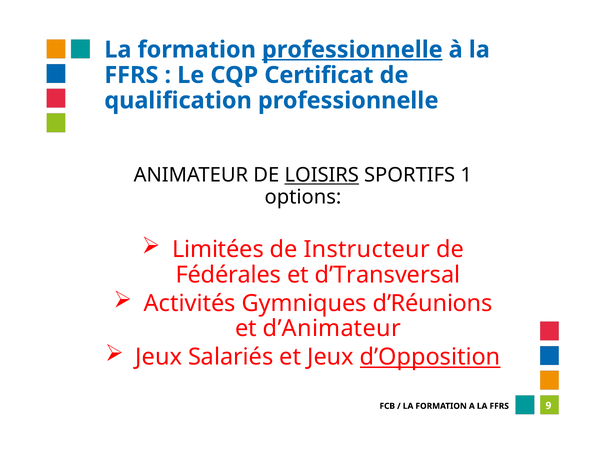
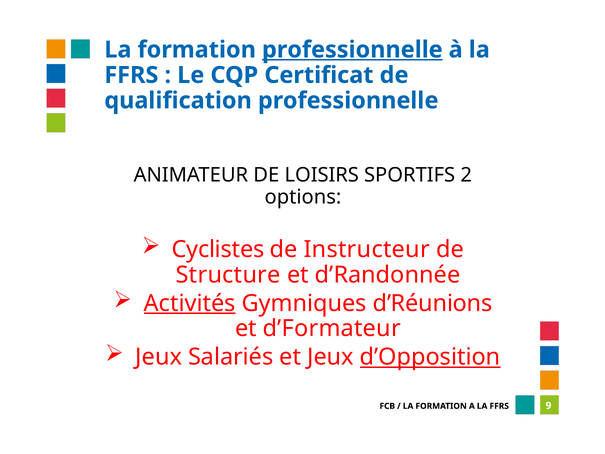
LOISIRS underline: present -> none (322, 175)
1: 1 -> 2 (466, 175)
Limitées: Limitées -> Cyclistes (218, 249)
Fédérales: Fédérales -> Structure (228, 275)
d’Transversal: d’Transversal -> d’Randonnée (388, 275)
Activités underline: none -> present (190, 303)
d’Animateur: d’Animateur -> d’Formateur (332, 329)
